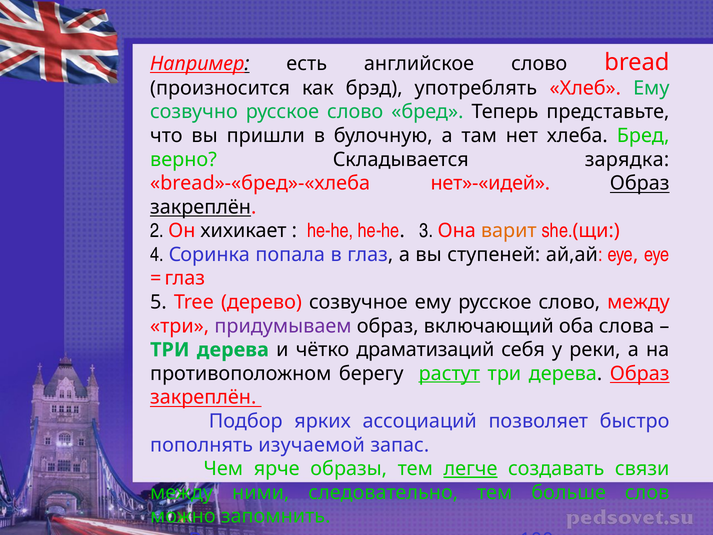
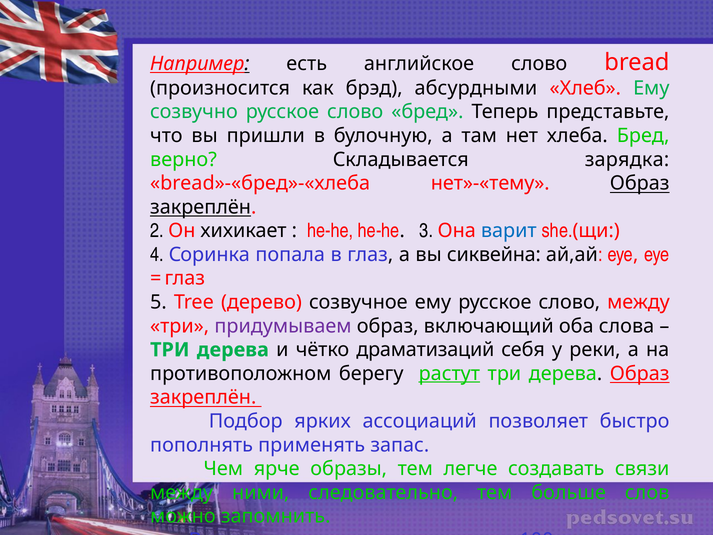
употреблять: употреблять -> абсурдными (476, 88)
нет»-«идей: нет»-«идей -> нет»-«тему (490, 183)
варит colour: orange -> blue (509, 231)
ступеней: ступеней -> сиквейна (494, 255)
изучаемой: изучаемой -> применять (312, 445)
легче underline: present -> none (471, 469)
